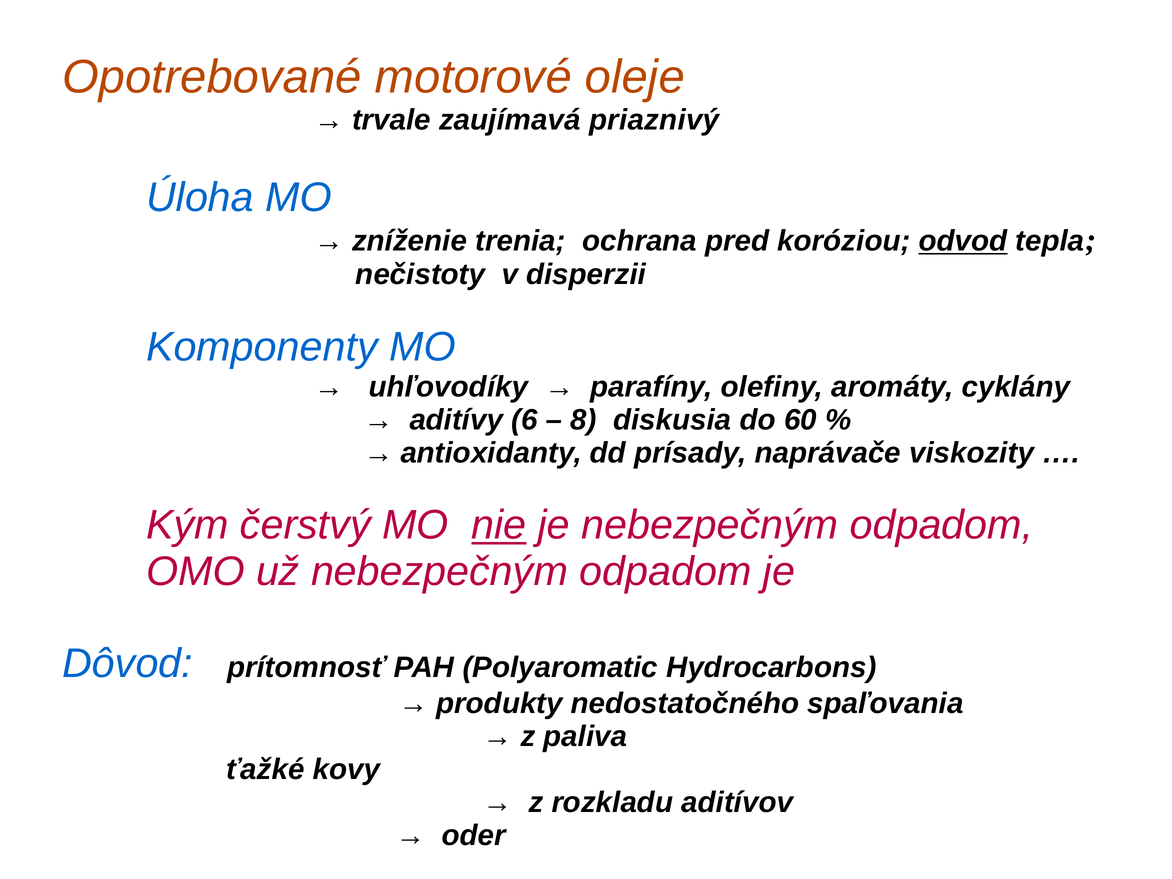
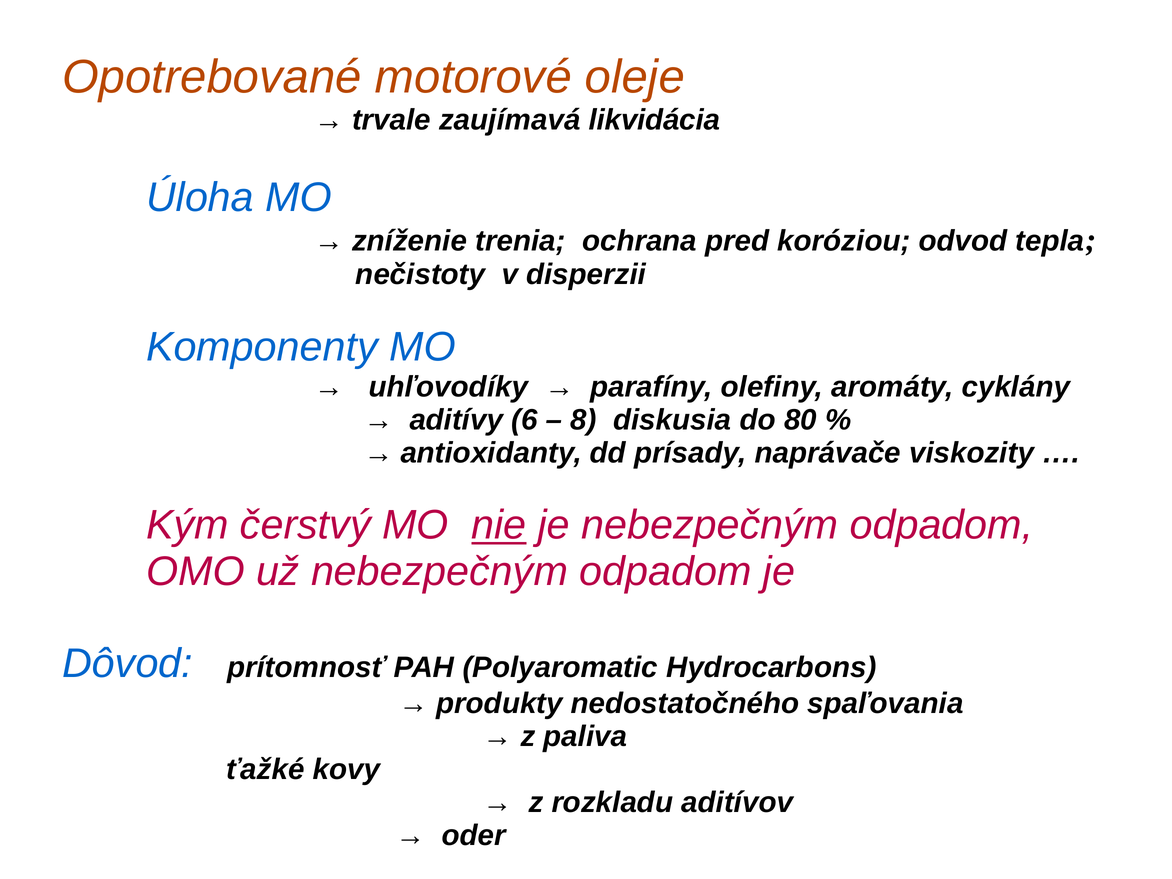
priaznivý: priaznivý -> likvidácia (654, 120)
odvod underline: present -> none (963, 241)
60: 60 -> 80 (800, 420)
